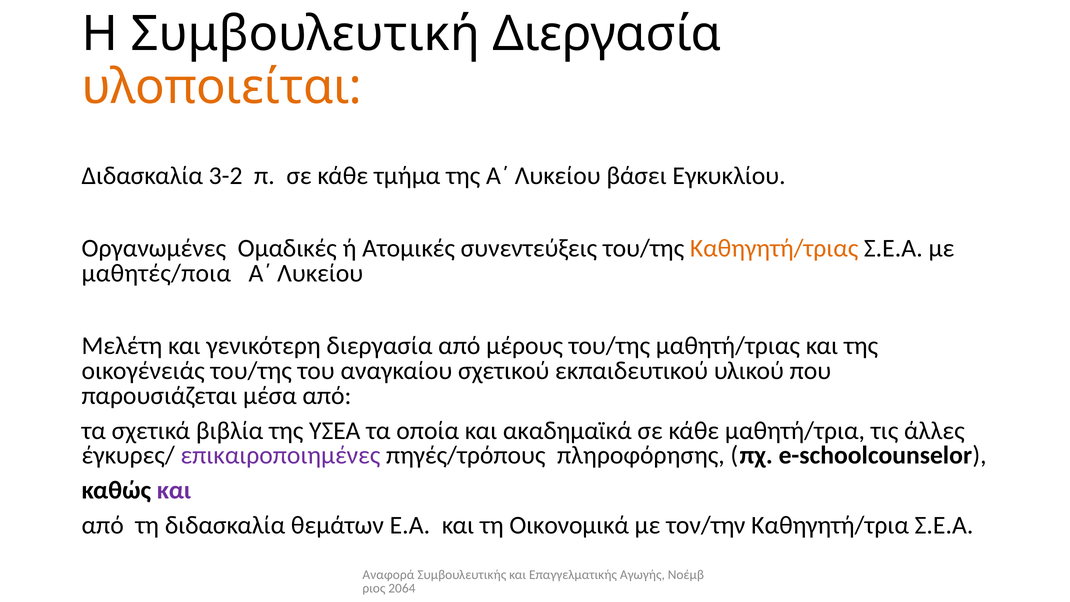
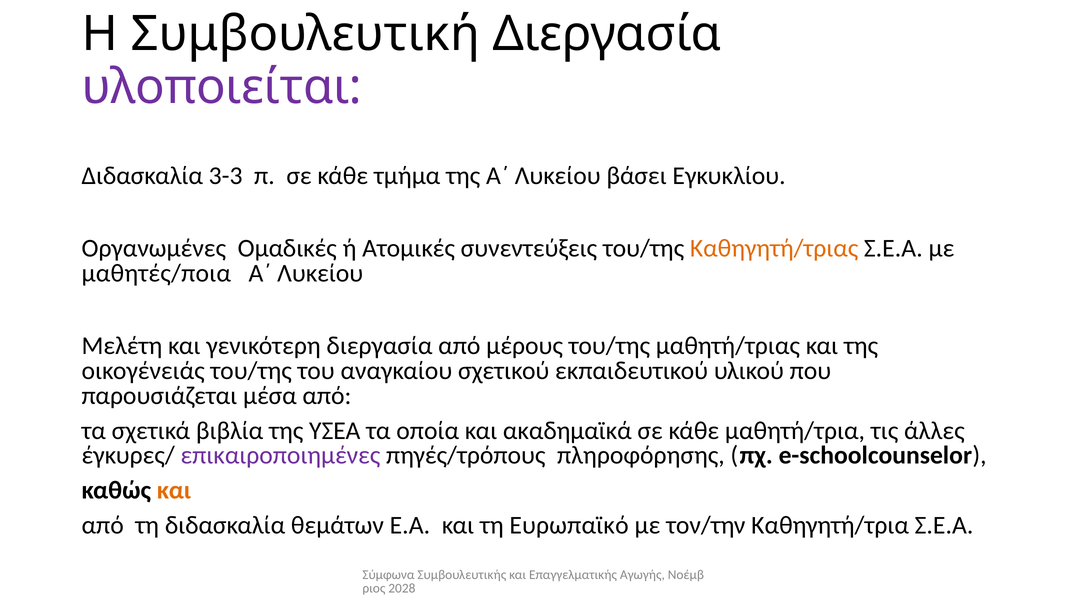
υλοποιείται colour: orange -> purple (222, 87)
3-2: 3-2 -> 3-3 (226, 176)
και colour: purple -> orange (174, 490)
Οικονομικά: Οικονομικά -> Ευρωπαϊκό (569, 525)
Αναφορά: Αναφορά -> Σύμφωνα (388, 575)
2064: 2064 -> 2028 (402, 588)
